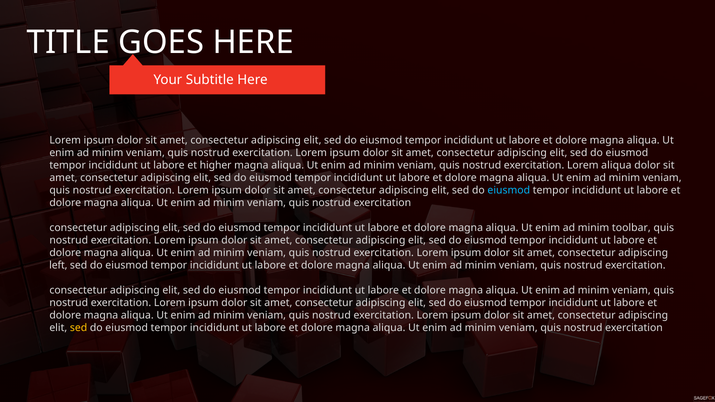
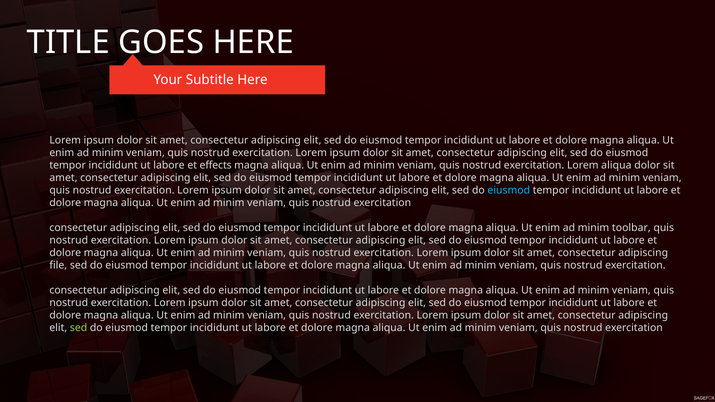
higher: higher -> effects (216, 165)
left: left -> file (58, 265)
sed colour: yellow -> light green (79, 328)
